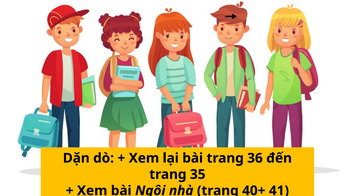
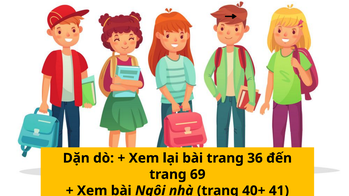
35: 35 -> 69 (198, 175)
